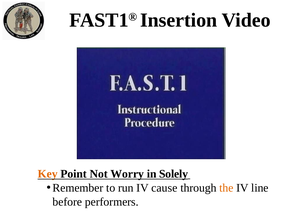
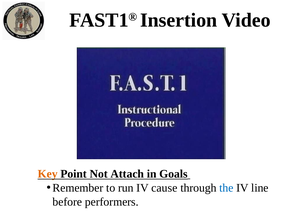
Worry: Worry -> Attach (127, 174)
Solely: Solely -> Goals (173, 174)
the colour: orange -> blue (226, 187)
